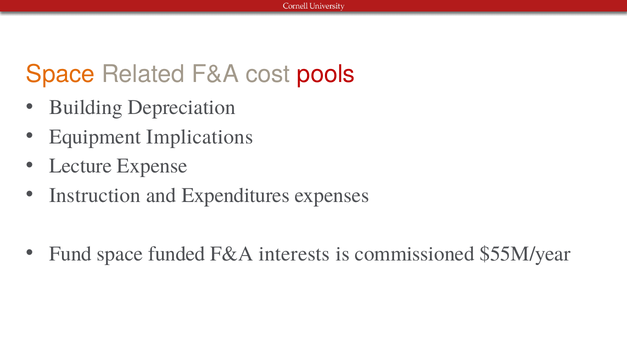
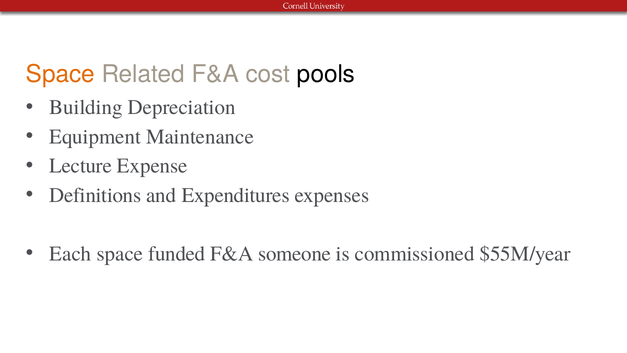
pools colour: red -> black (326, 74)
Implications: Implications -> Maintenance (200, 137)
Instruction: Instruction -> Definitions (95, 195)
Fund: Fund -> Each (70, 254)
interests: interests -> someone (295, 254)
